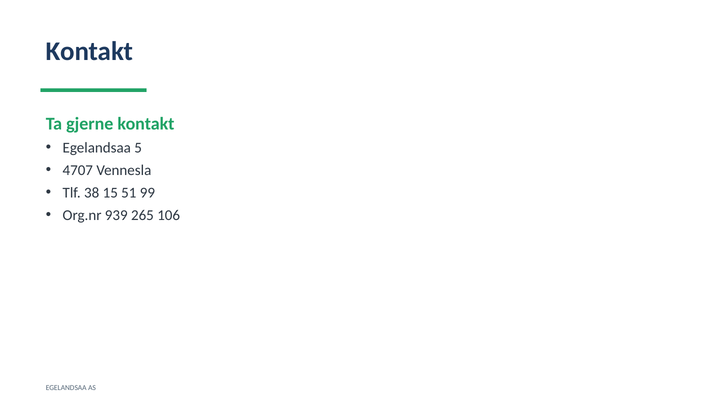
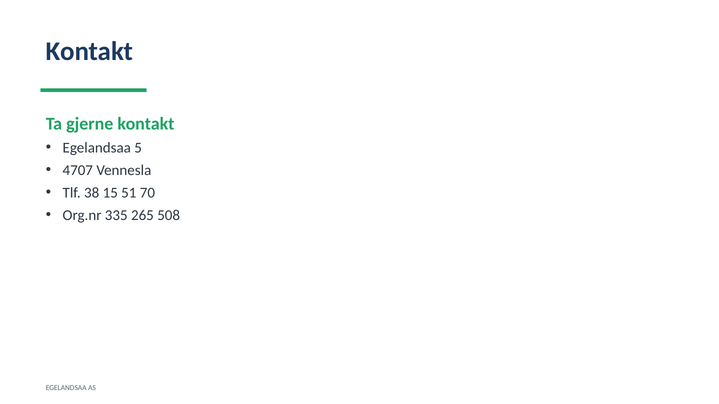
99: 99 -> 70 (147, 193)
939: 939 -> 335 (116, 215)
106: 106 -> 508 (169, 215)
